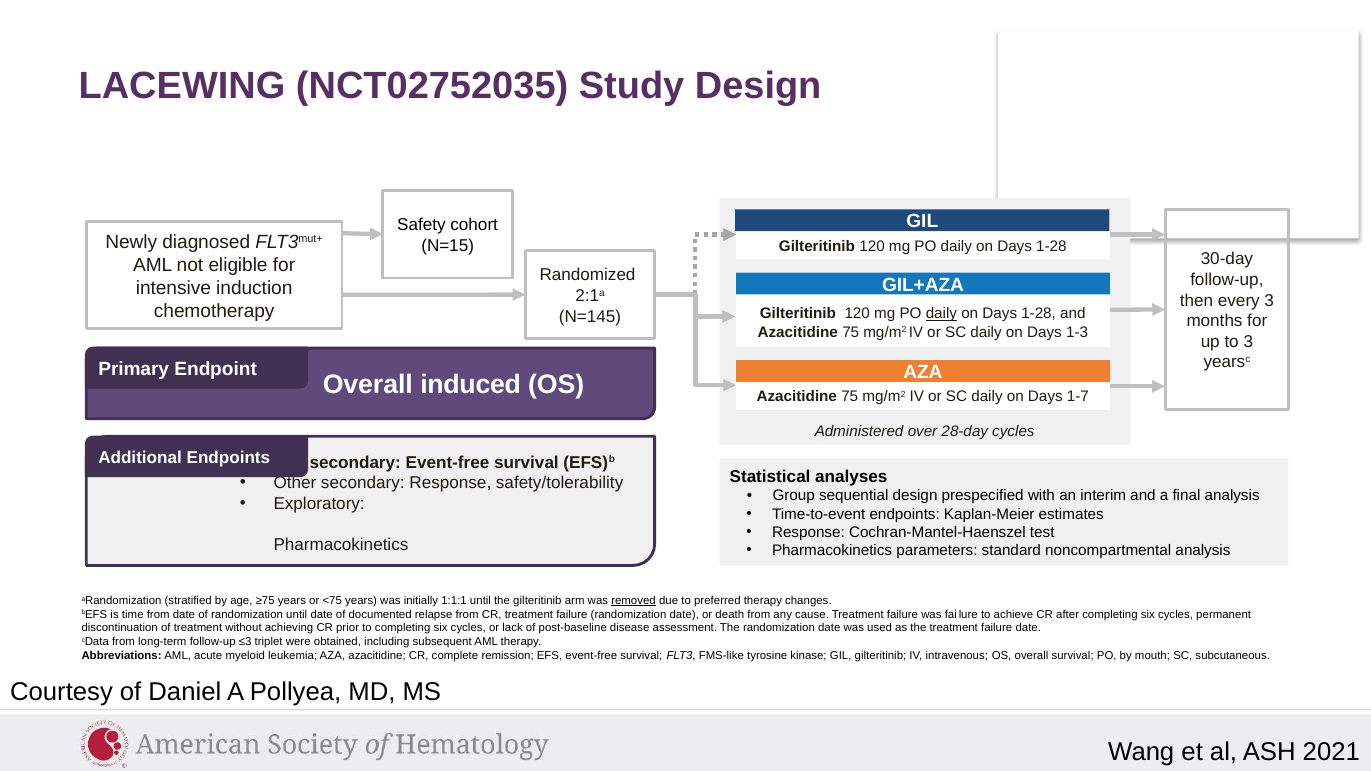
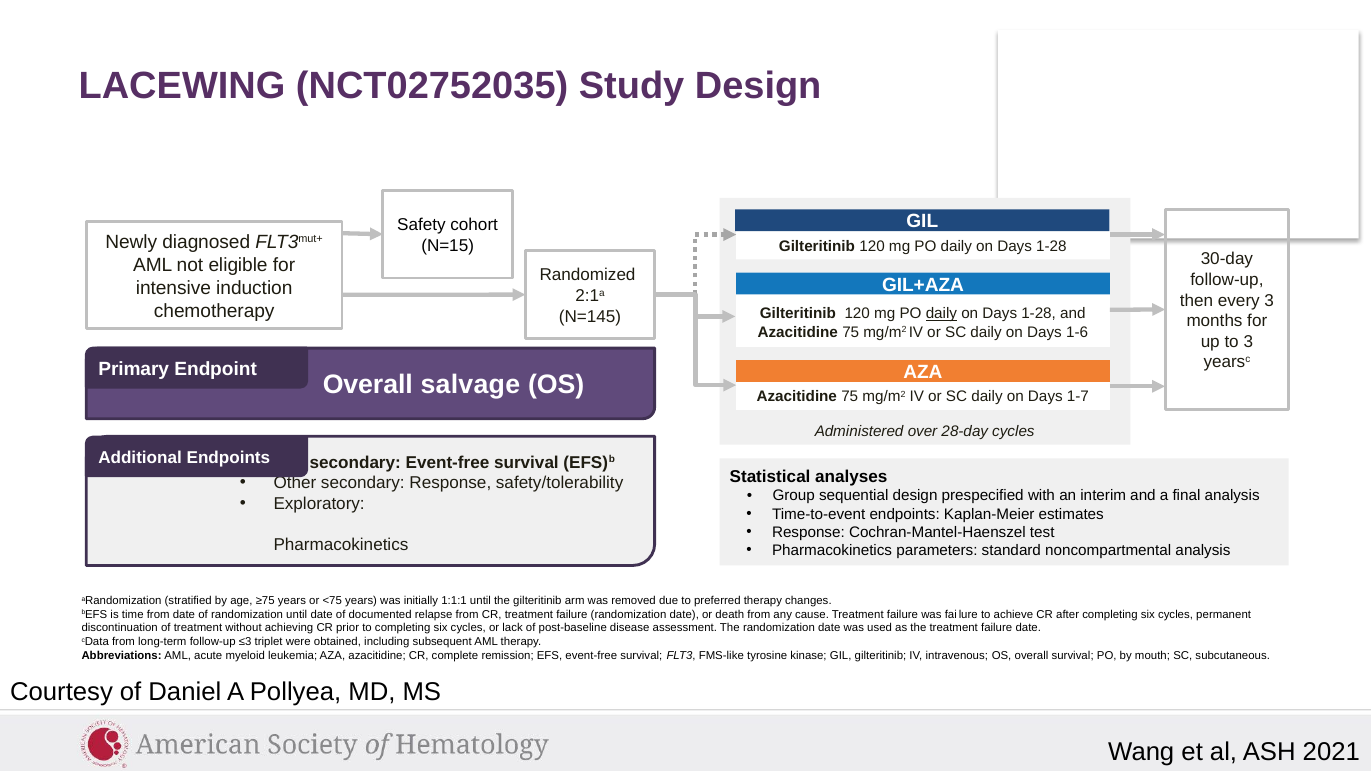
1-3: 1-3 -> 1-6 (1077, 332)
induced: induced -> salvage (470, 385)
removed underline: present -> none (634, 601)
